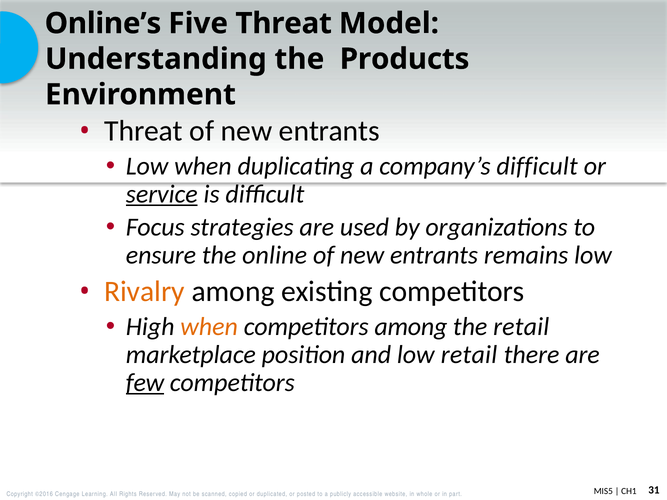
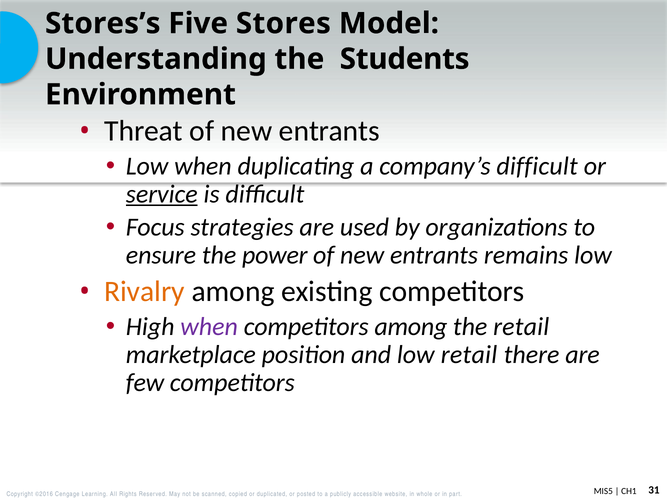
Online’s: Online’s -> Stores’s (103, 23)
Five Threat: Threat -> Stores (283, 23)
Products: Products -> Students (405, 59)
online: online -> power (275, 256)
when colour: orange -> purple (209, 327)
few underline: present -> none (145, 383)
